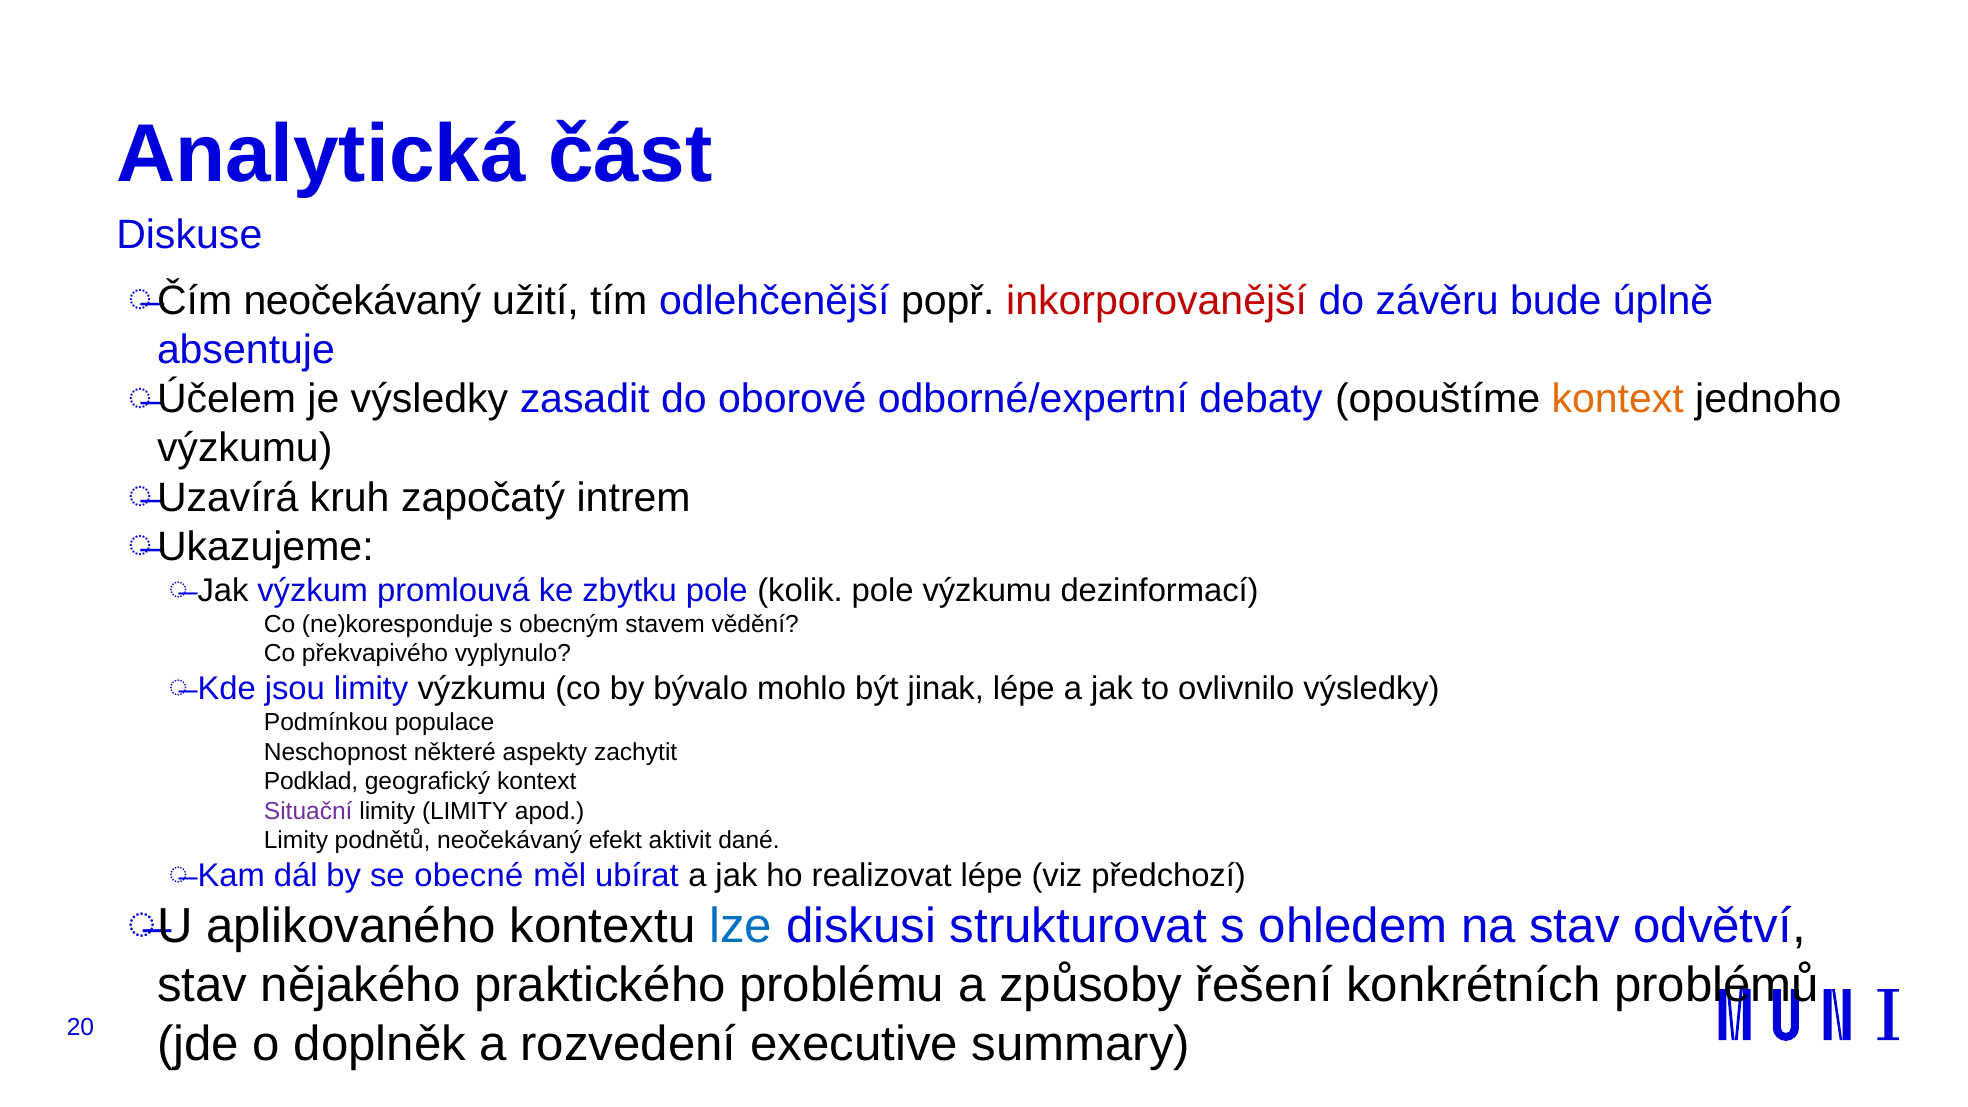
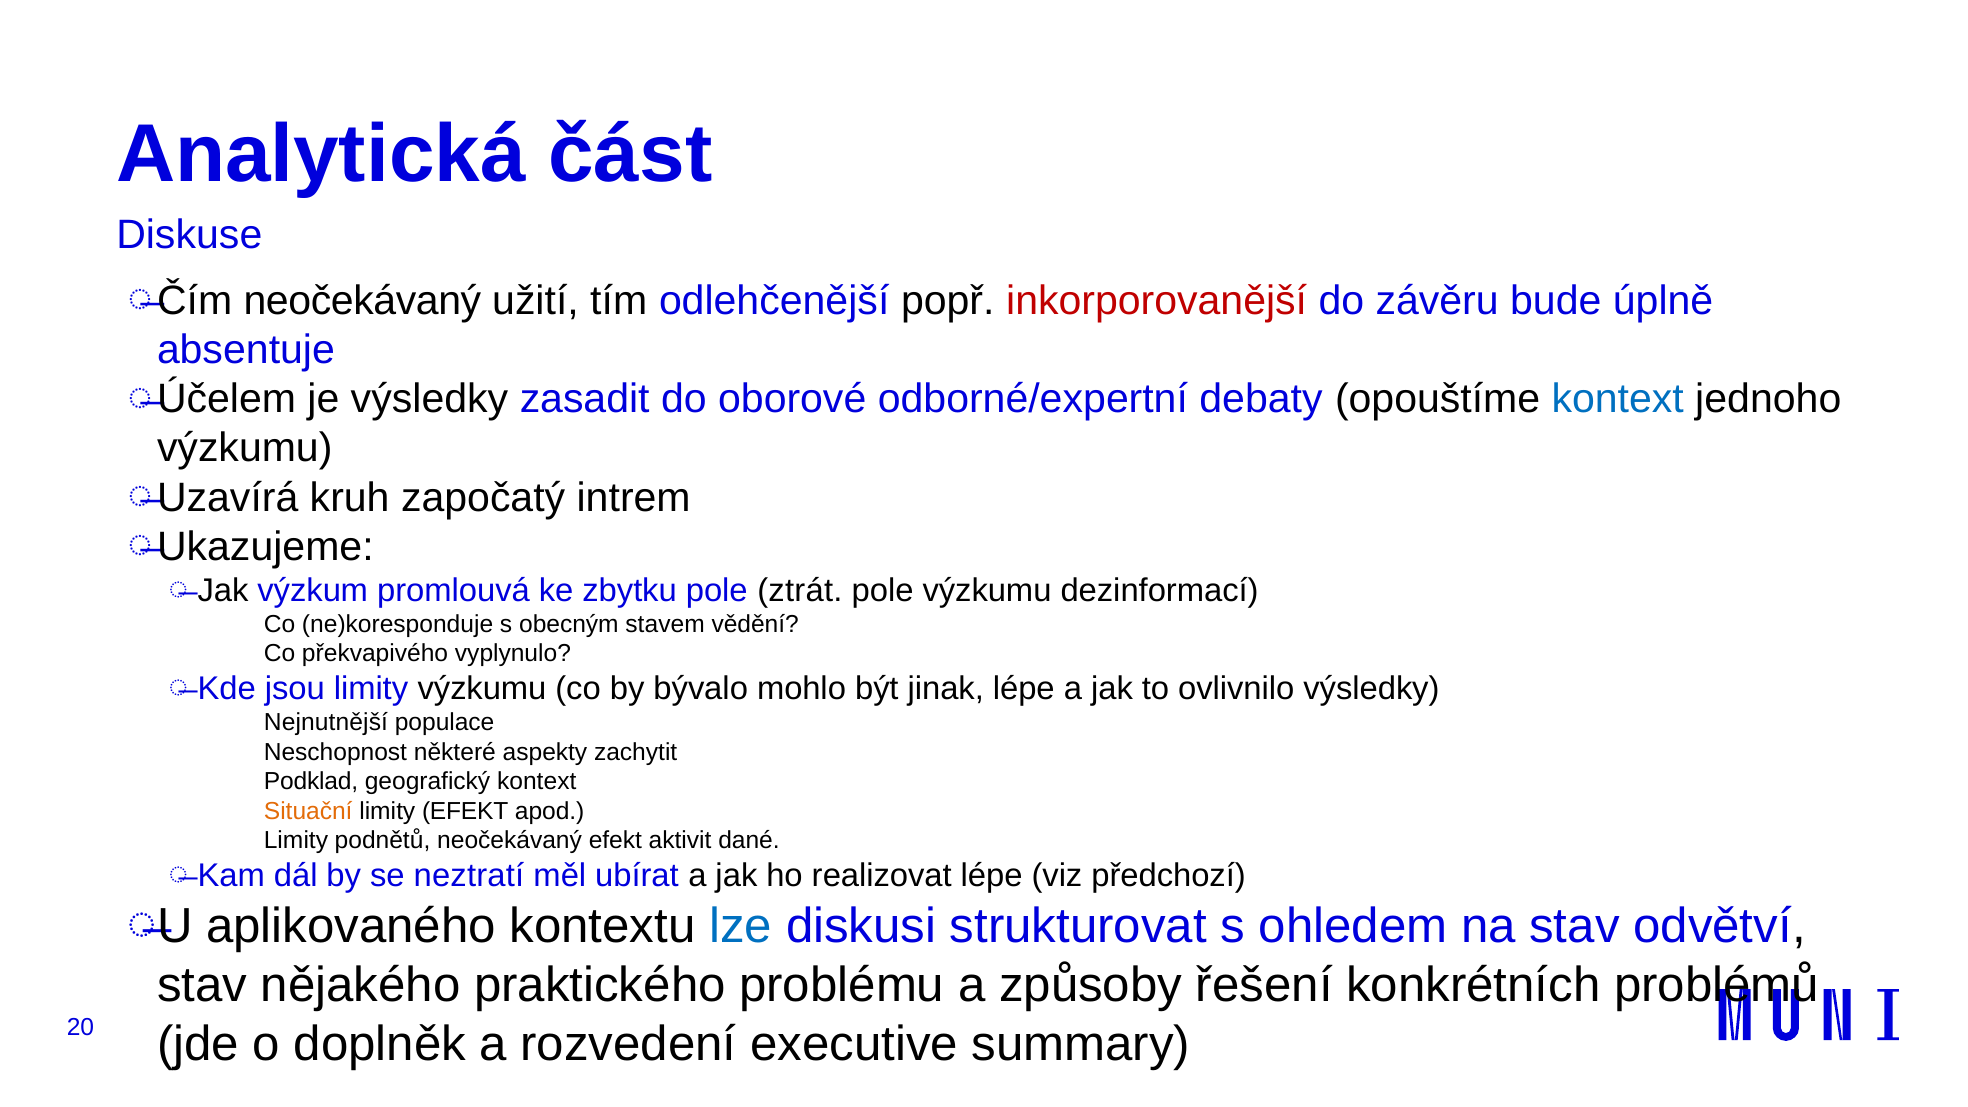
kontext colour: orange -> blue (1618, 399)
kolik: kolik -> ztrát (800, 590)
Podmínkou: Podmínkou -> Nejnutnější (326, 723)
Situační colour: purple -> orange (308, 811)
limity LIMITY: LIMITY -> EFEKT (465, 811)
obecné: obecné -> neztratí (469, 876)
